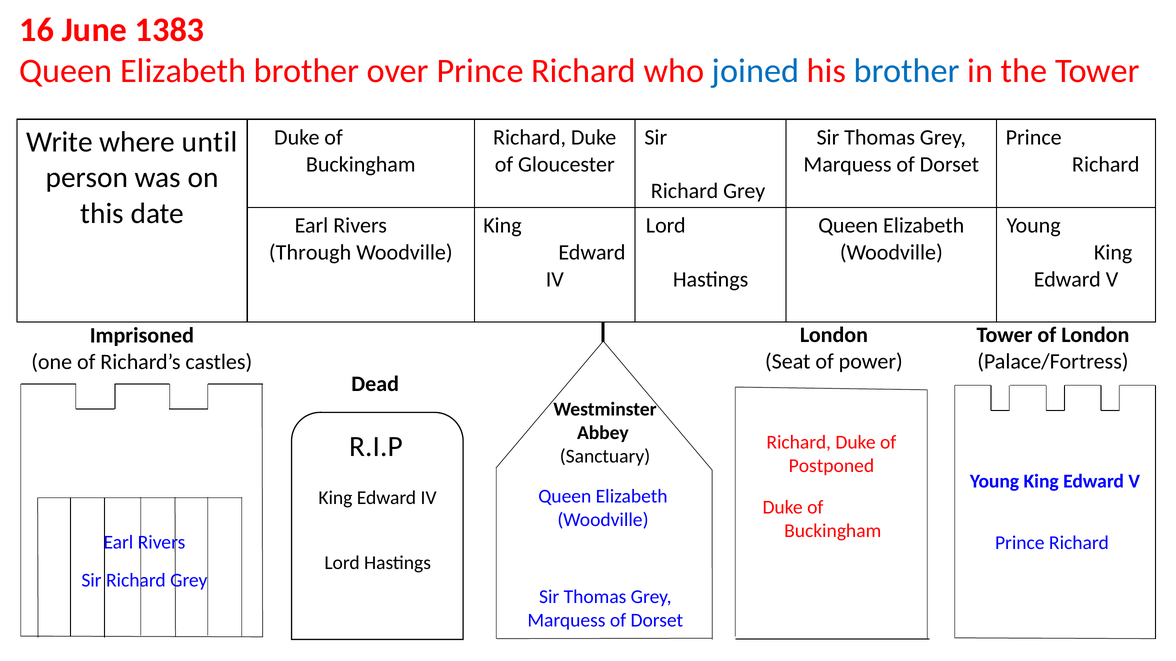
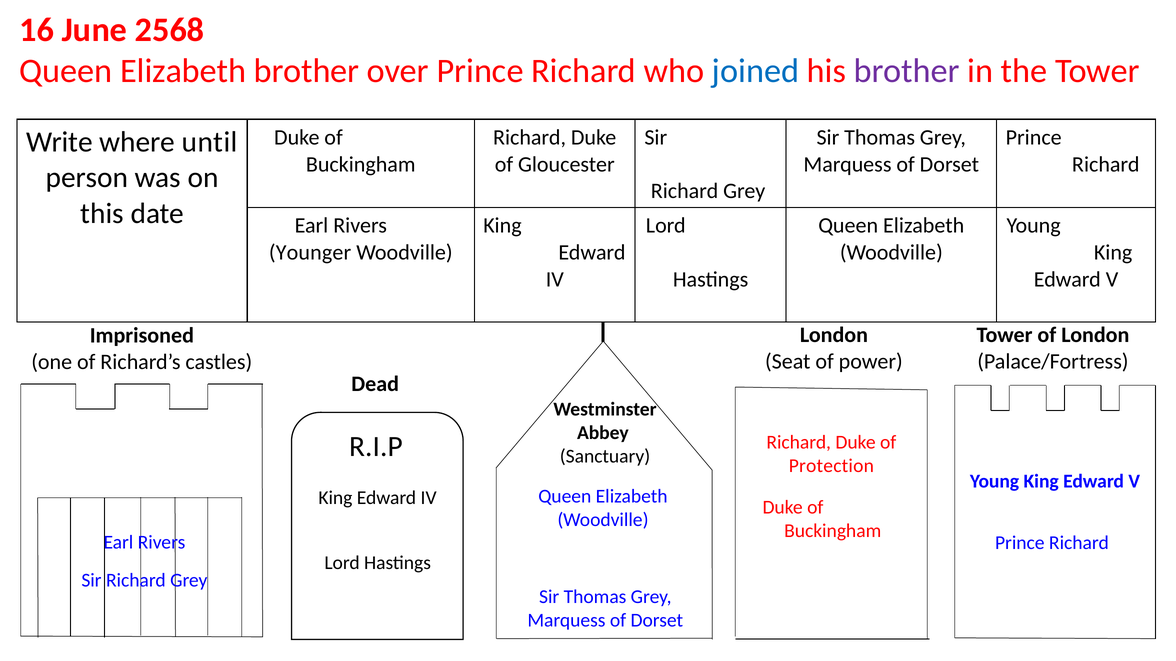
1383: 1383 -> 2568 (170, 30)
brother colour: blue -> purple (907, 71)
Through: Through -> Younger (310, 253)
Postponed: Postponed -> Protection (831, 466)
